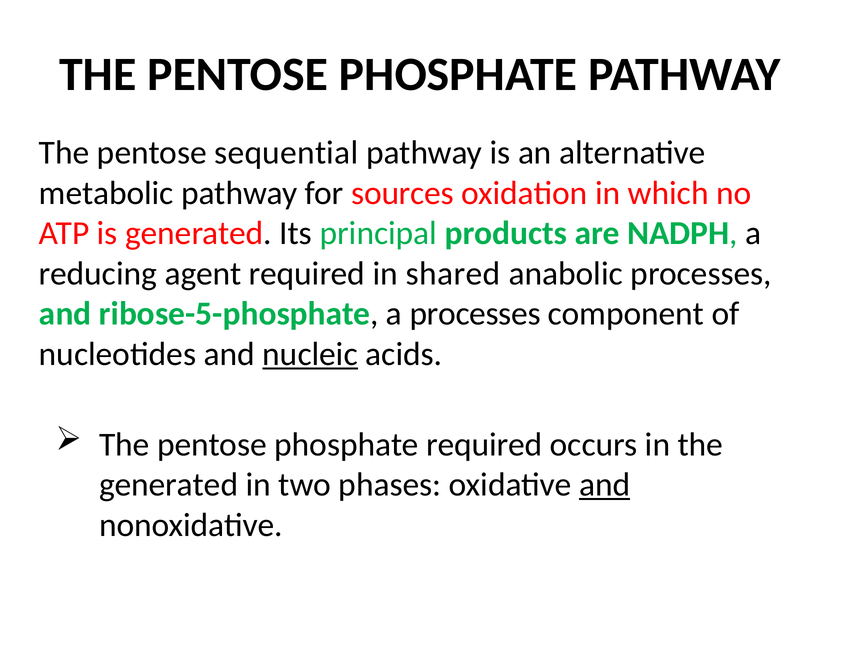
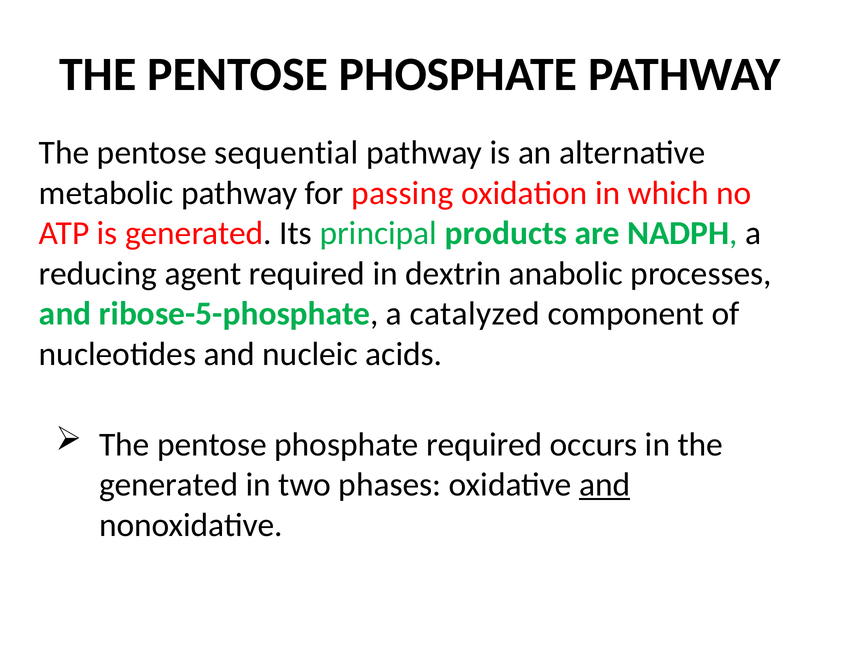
sources: sources -> passing (402, 193)
shared: shared -> dextrin (453, 274)
a processes: processes -> catalyzed (475, 314)
nucleic underline: present -> none (310, 354)
